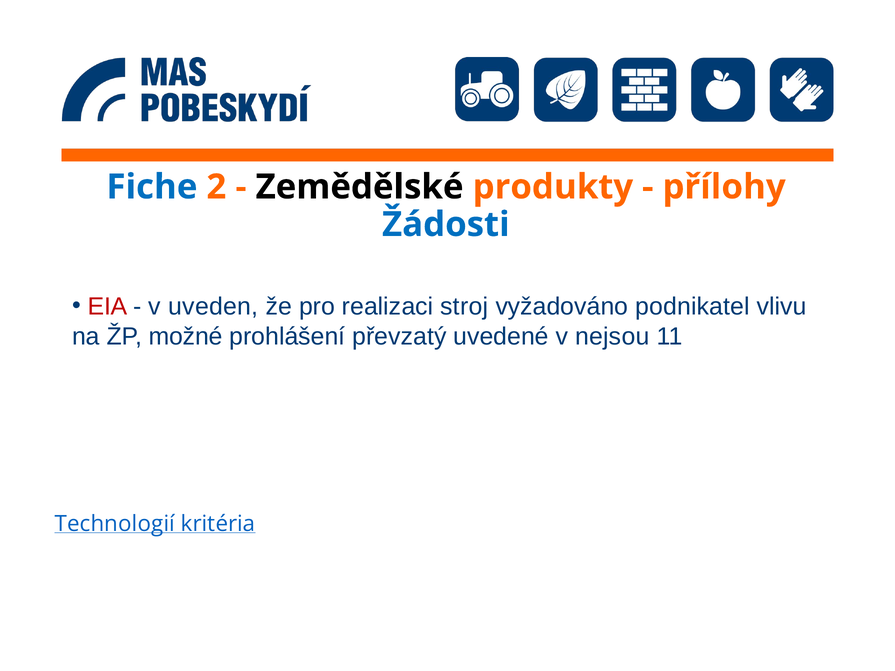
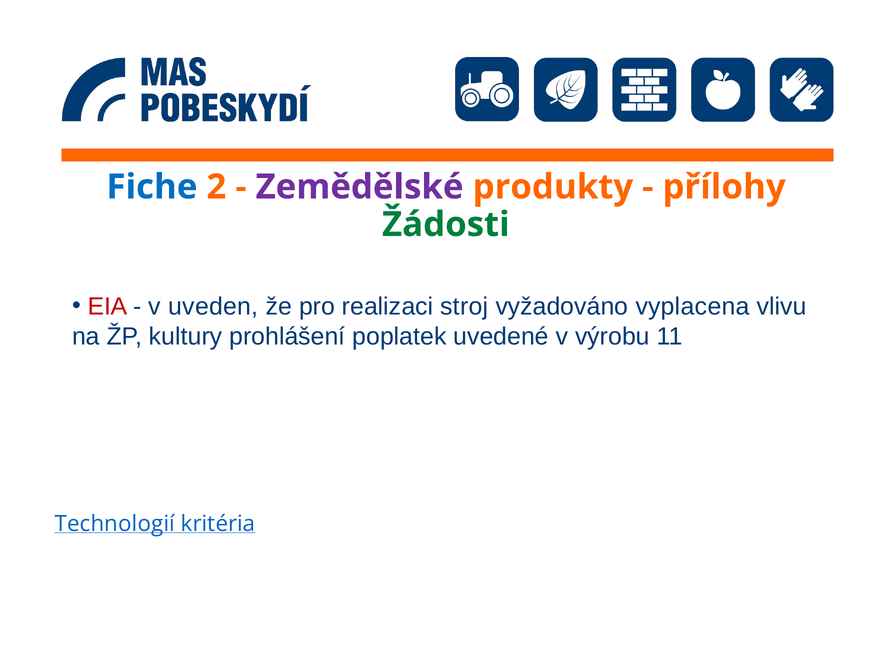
Zemědělské colour: black -> purple (360, 187)
Žádosti colour: blue -> green (446, 225)
podnikatel: podnikatel -> vyplacena (693, 307)
možné: možné -> kultury (186, 337)
převzatý: převzatý -> poplatek (399, 337)
nejsou: nejsou -> výrobu (612, 337)
